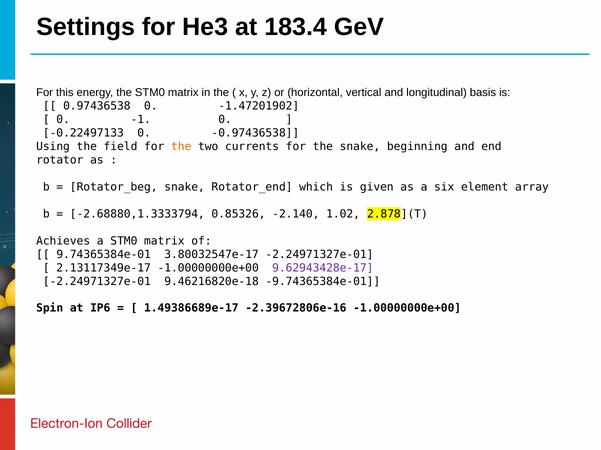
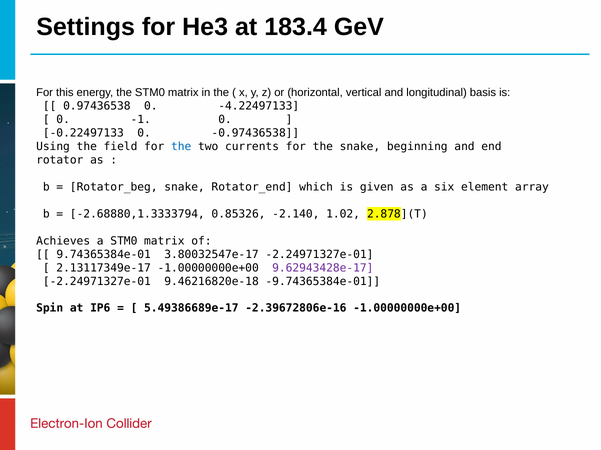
-1.47201902: -1.47201902 -> -4.22497133 (259, 106)
the colour: orange -> blue (181, 147)
1.49386689e-17: 1.49386689e-17 -> 5.49386689e-17 (191, 309)
